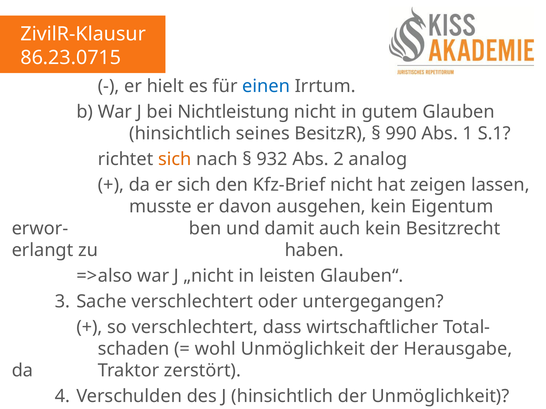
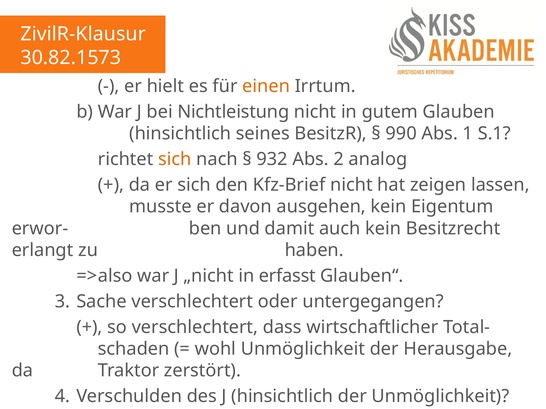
86.23.0715: 86.23.0715 -> 30.82.1573 (71, 58)
einen colour: blue -> orange (266, 86)
leisten: leisten -> erfasst (287, 276)
